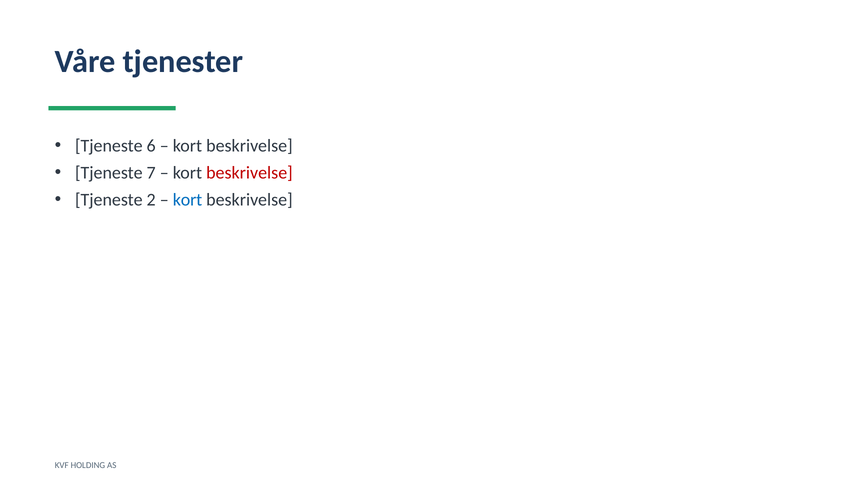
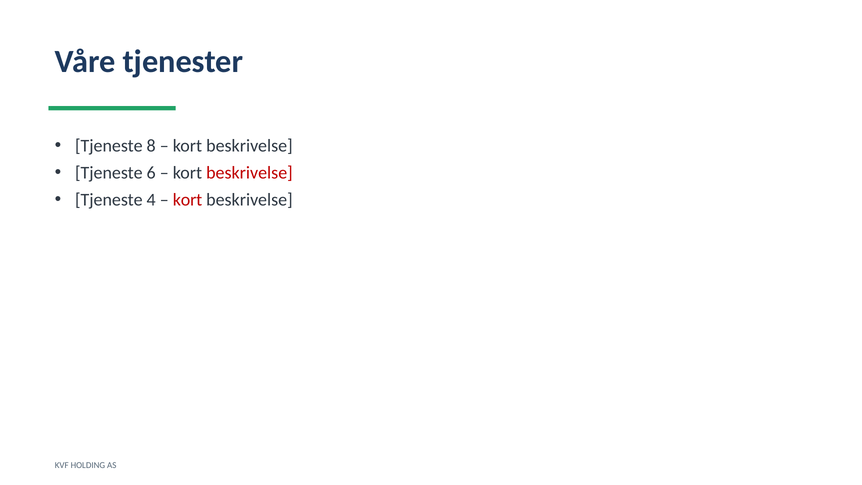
6: 6 -> 8 (151, 146)
7: 7 -> 6 (151, 173)
2: 2 -> 4 (151, 200)
kort colour: blue -> red (188, 200)
